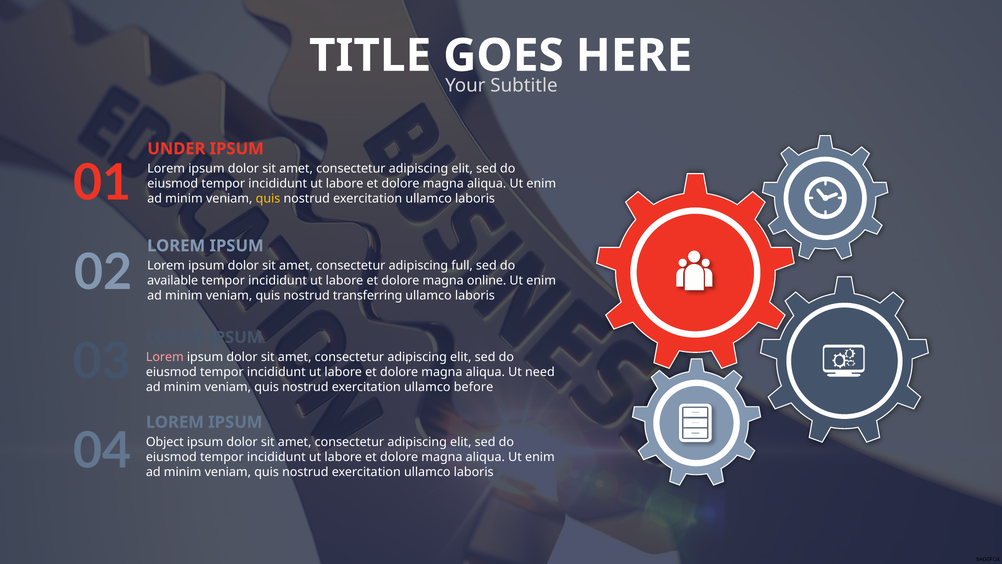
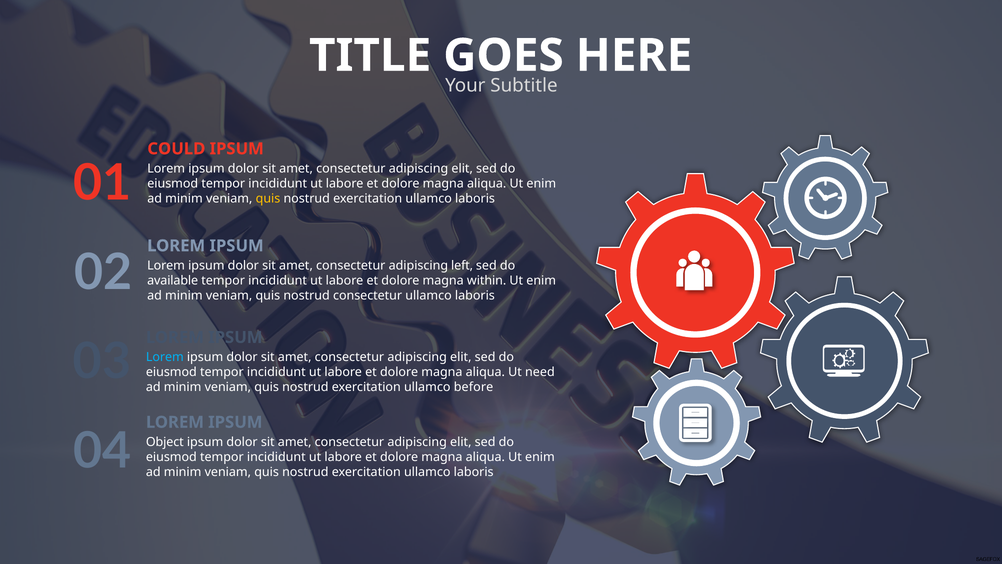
UNDER: UNDER -> COULD (176, 149)
full: full -> left (462, 265)
online: online -> within (487, 280)
nostrud transferring: transferring -> consectetur (368, 295)
Lorem colour: pink -> light blue (165, 357)
